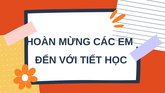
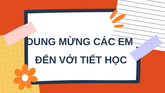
HOÀN: HOÀN -> DUNG (41, 42)
